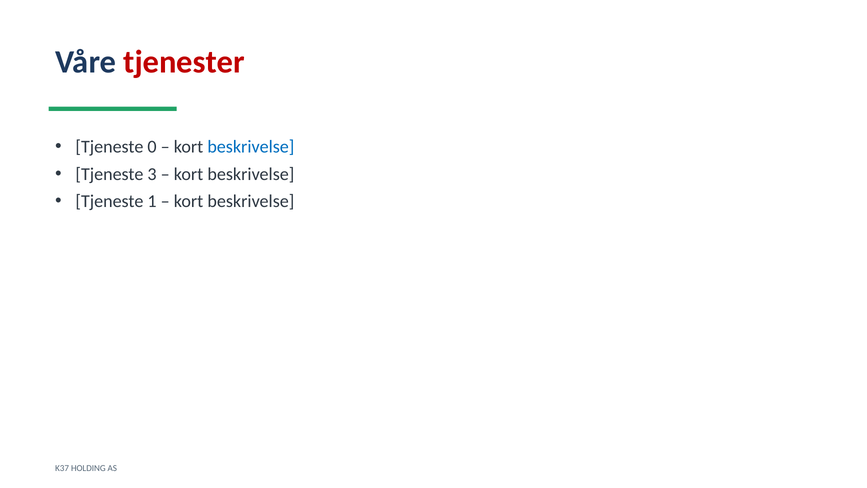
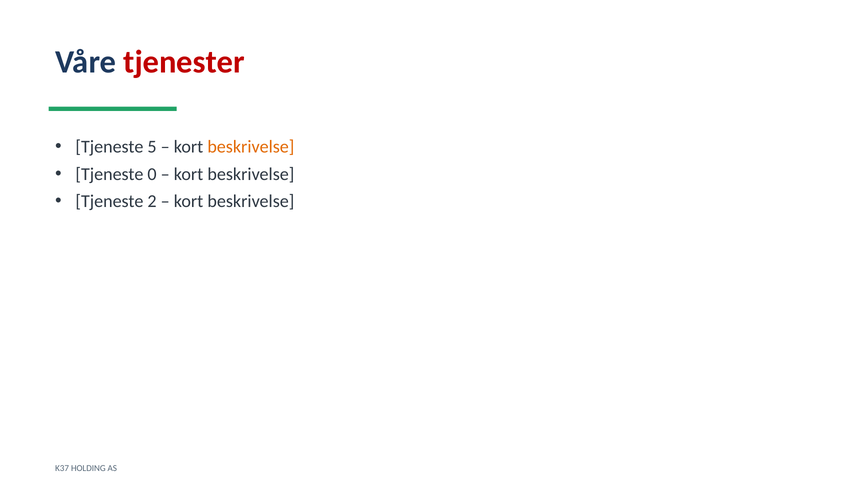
0: 0 -> 5 (152, 147)
beskrivelse colour: blue -> orange (251, 147)
3: 3 -> 0 (152, 174)
1: 1 -> 2 (152, 201)
